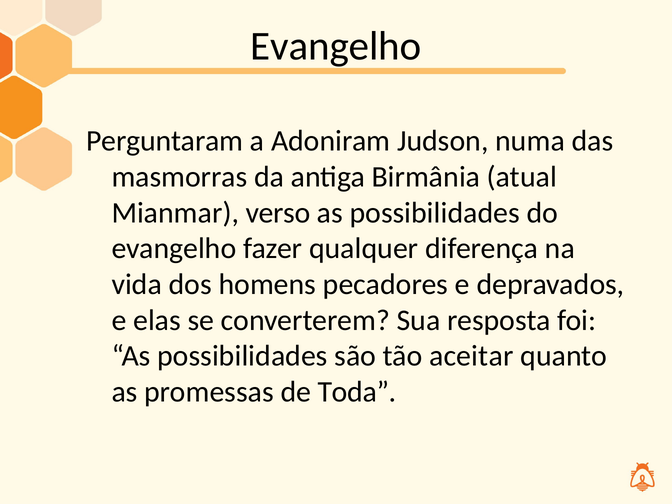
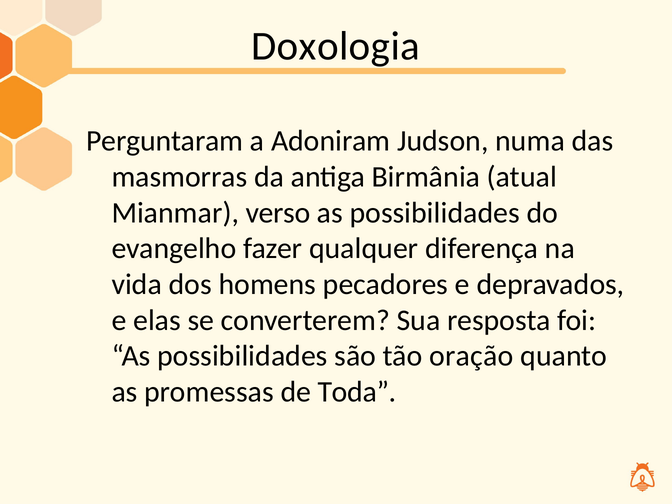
Evangelho: Evangelho -> Doxologia (336, 46)
aceitar: aceitar -> oração (471, 356)
